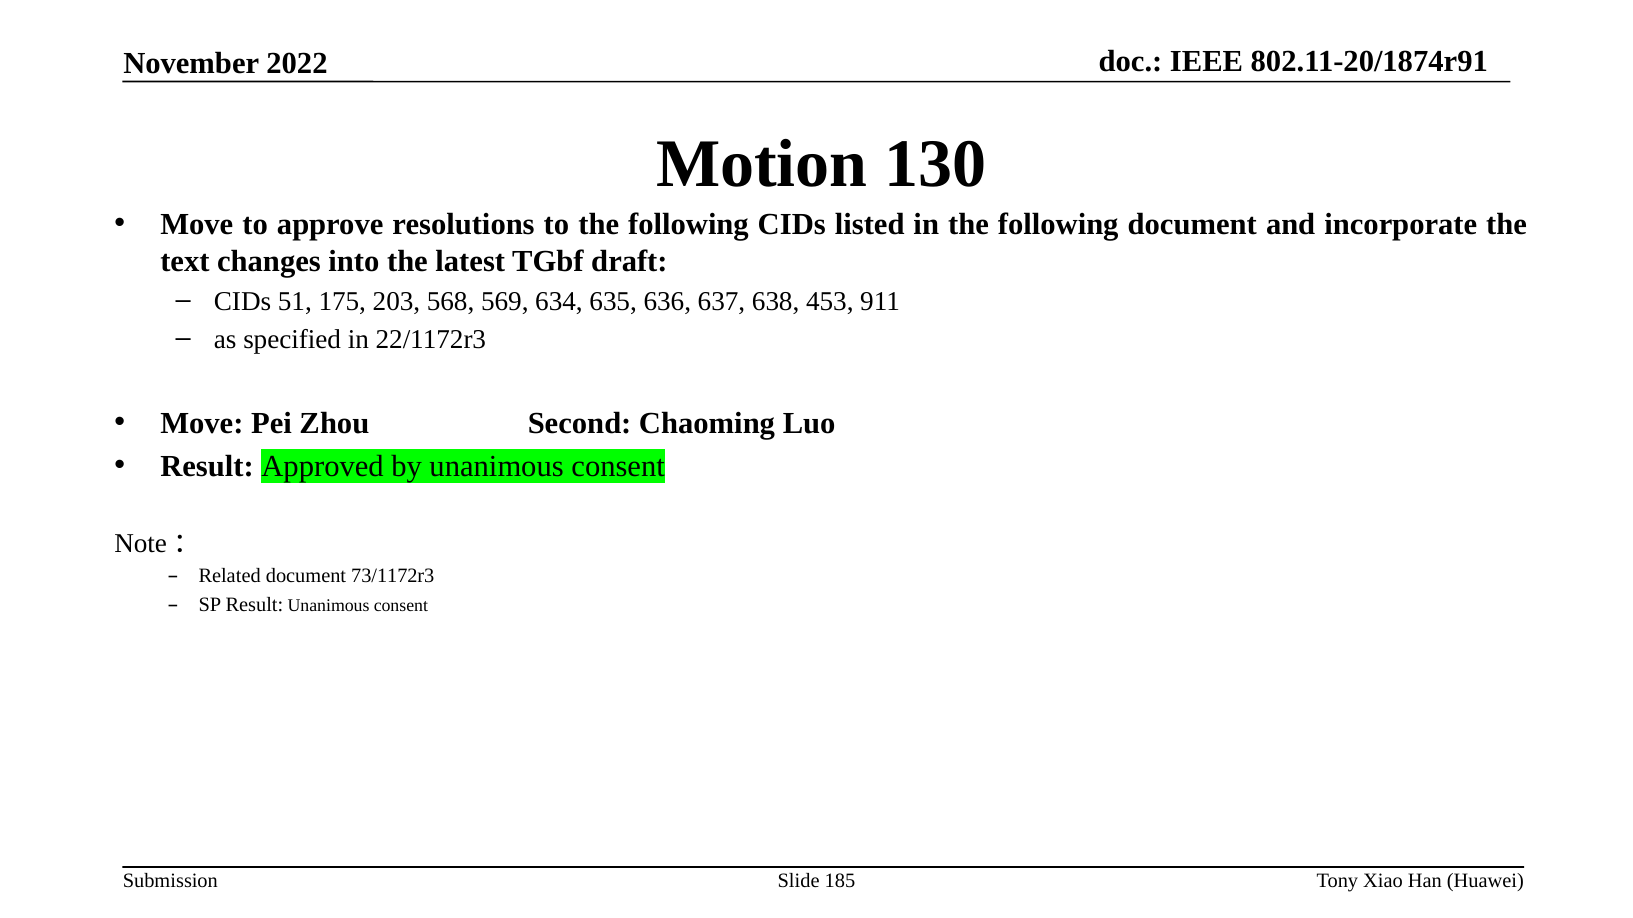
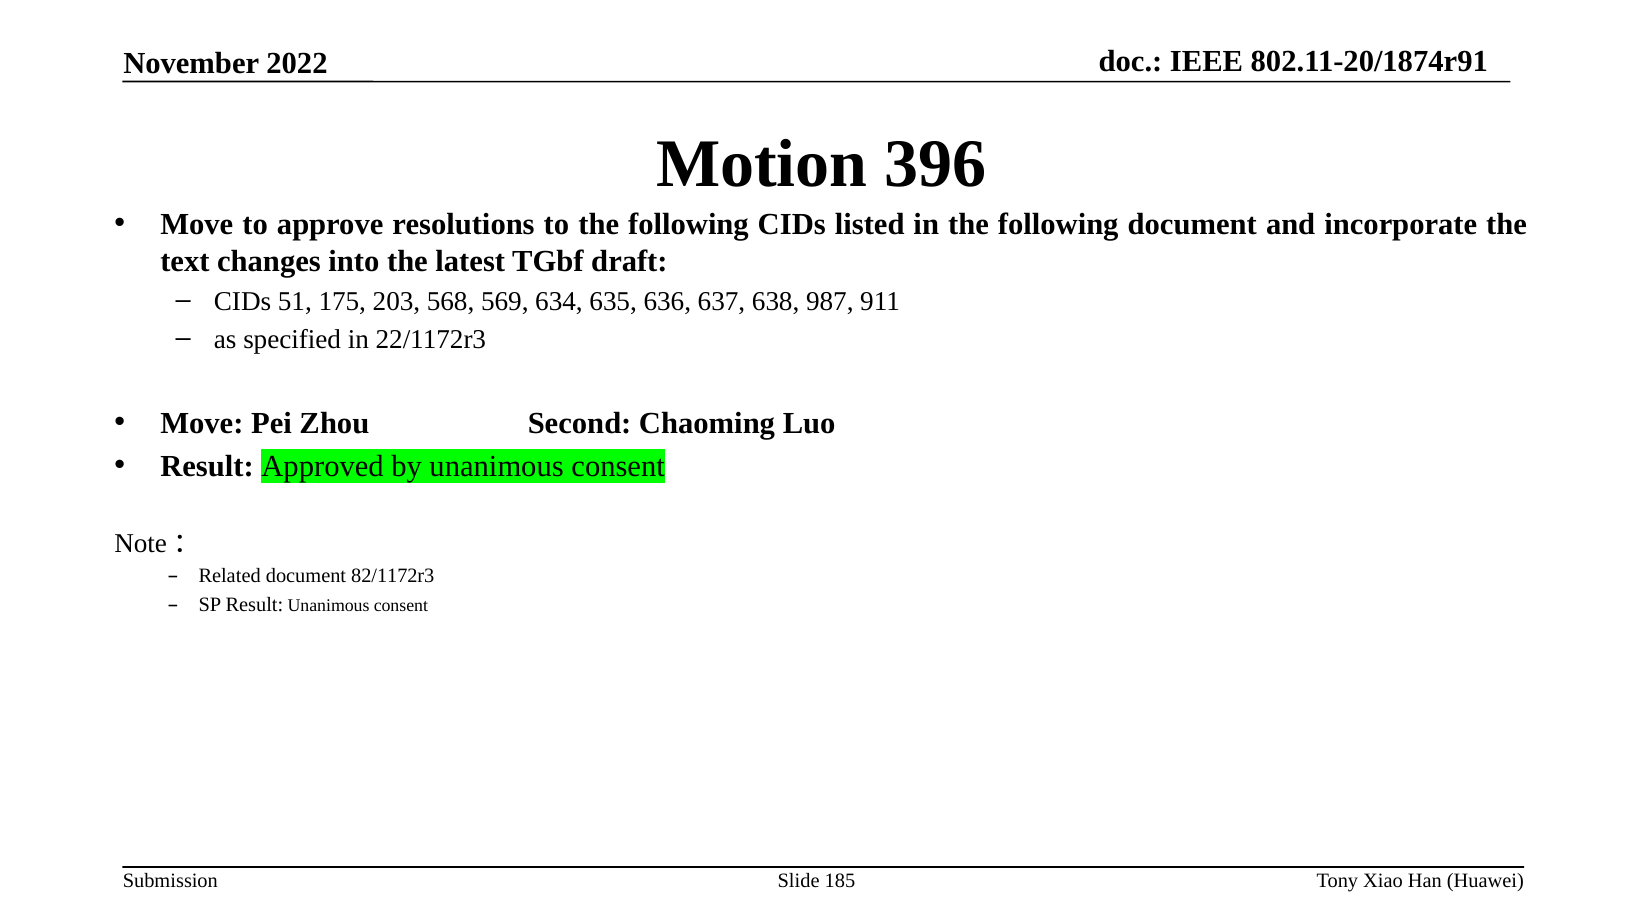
130: 130 -> 396 (936, 164)
453: 453 -> 987 (830, 301)
73/1172r3: 73/1172r3 -> 82/1172r3 (393, 576)
